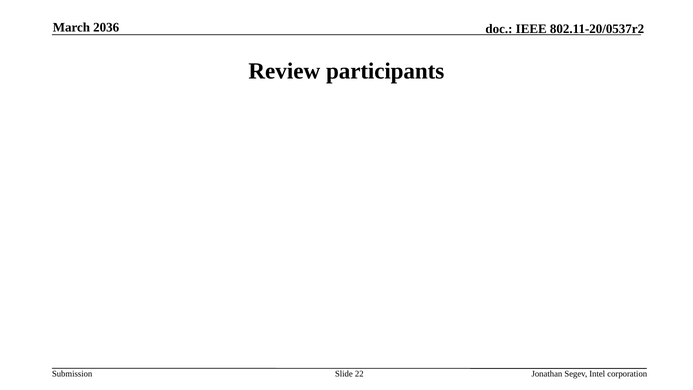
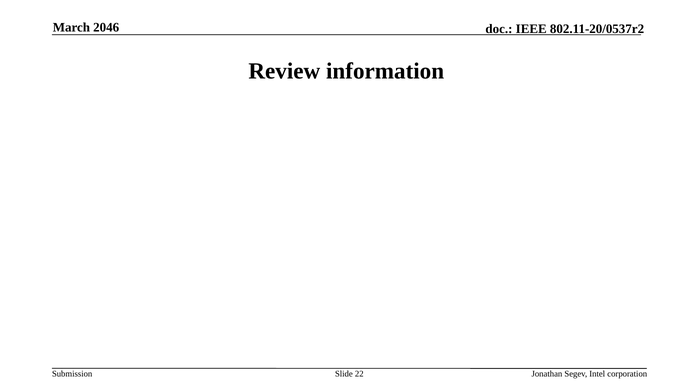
2036: 2036 -> 2046 (106, 28)
participants: participants -> information (385, 71)
